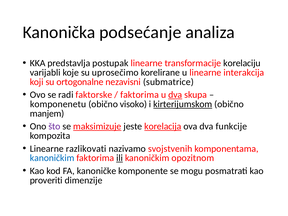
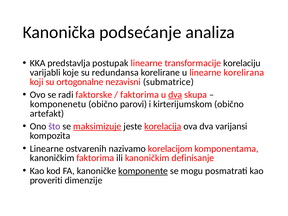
uprosečimo: uprosečimo -> redundansa (115, 73)
interakcija: interakcija -> korelirana (244, 73)
visoko: visoko -> parovi (133, 104)
kirterijumskom underline: present -> none (183, 104)
manjem: manjem -> artefakt (47, 113)
funkcije: funkcije -> varijansi (231, 126)
razlikovati: razlikovati -> ostvarenih (86, 149)
svojstvenih: svojstvenih -> korelacijom (170, 149)
kanoničkim colour: blue -> black (52, 158)
ili underline: present -> none (120, 158)
opozitnom: opozitnom -> definisanje (193, 158)
komponente underline: none -> present (143, 171)
